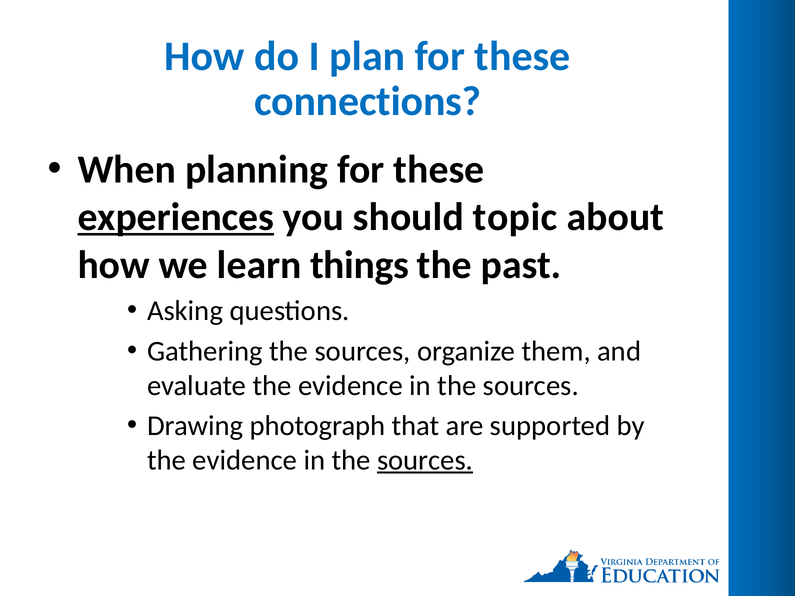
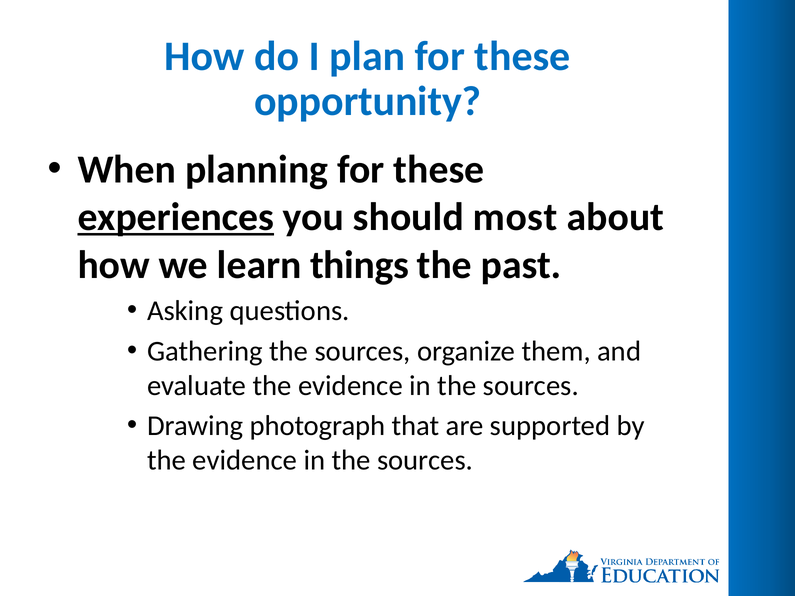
connections: connections -> opportunity (368, 102)
topic: topic -> most (515, 217)
sources underline: present -> none (425, 460)
